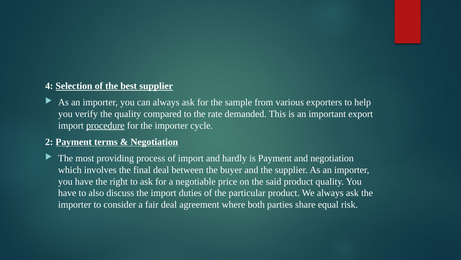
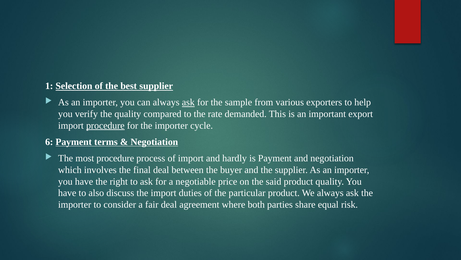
4: 4 -> 1 (49, 86)
ask underline: none -> present (188, 102)
2: 2 -> 6 (49, 142)
most providing: providing -> procedure (115, 158)
